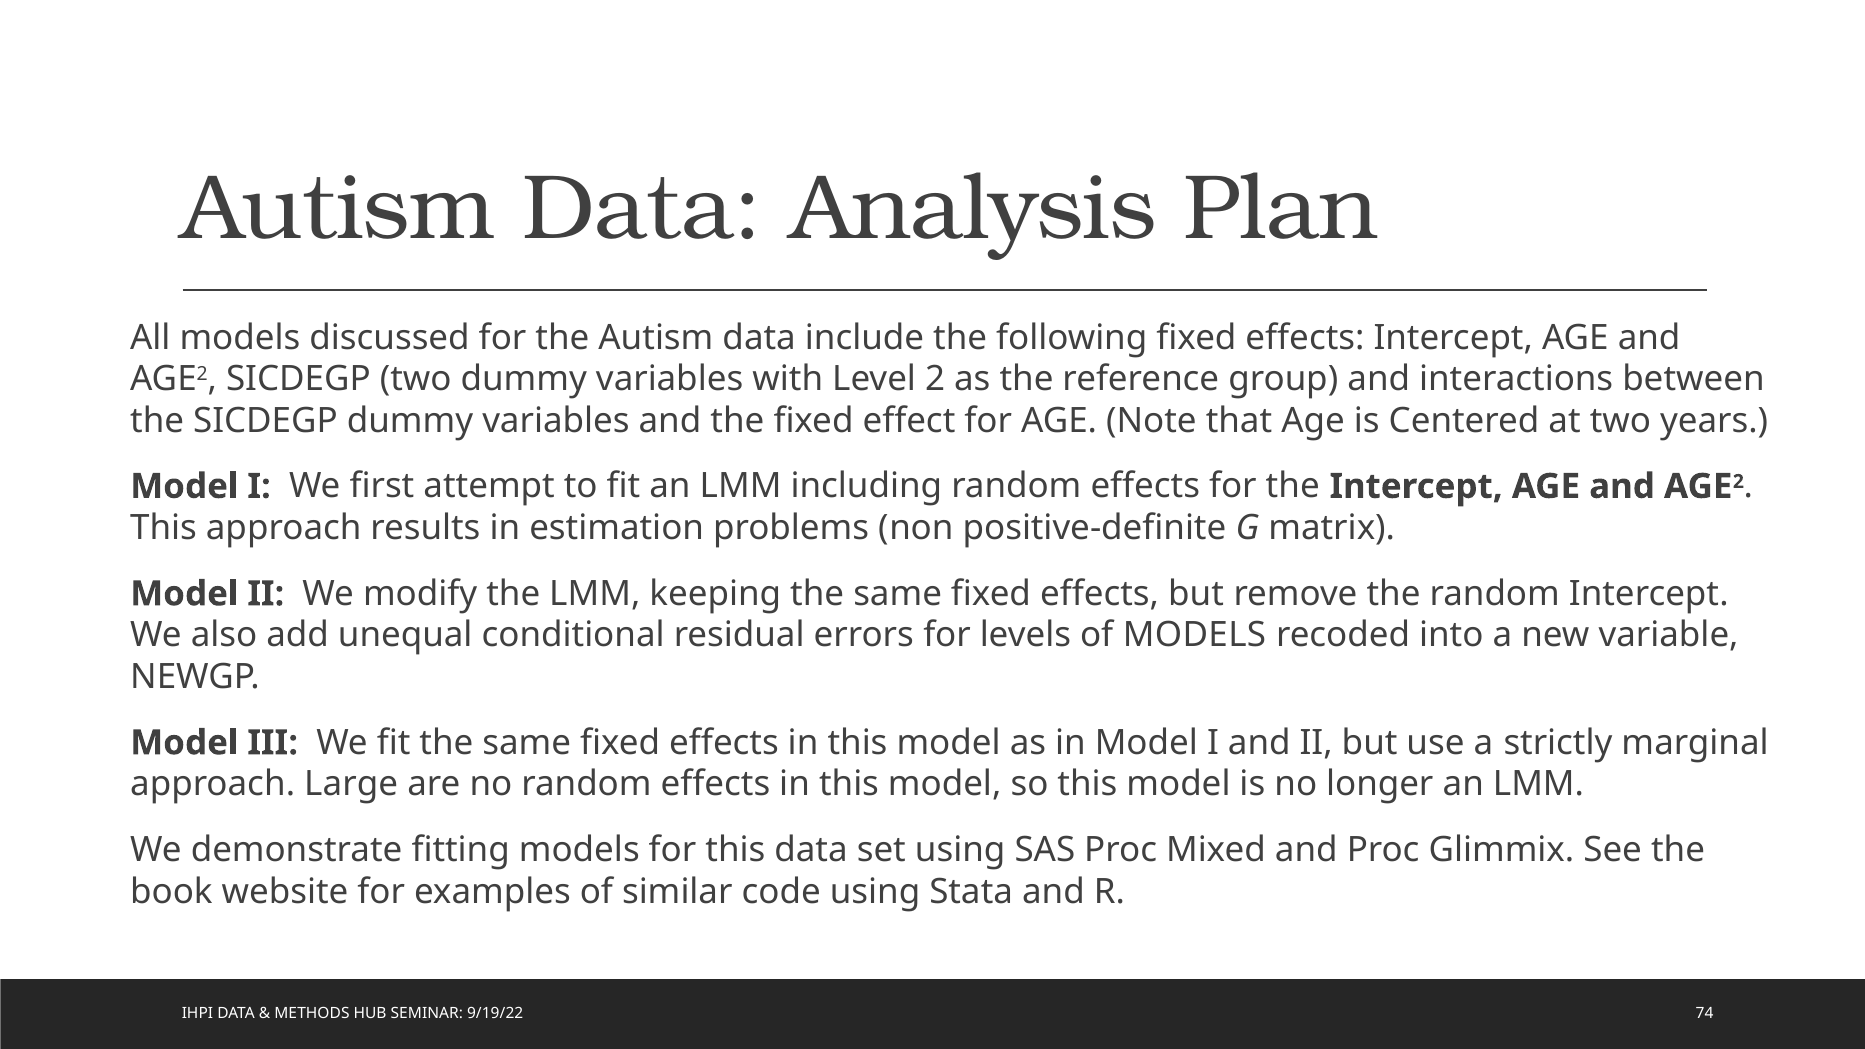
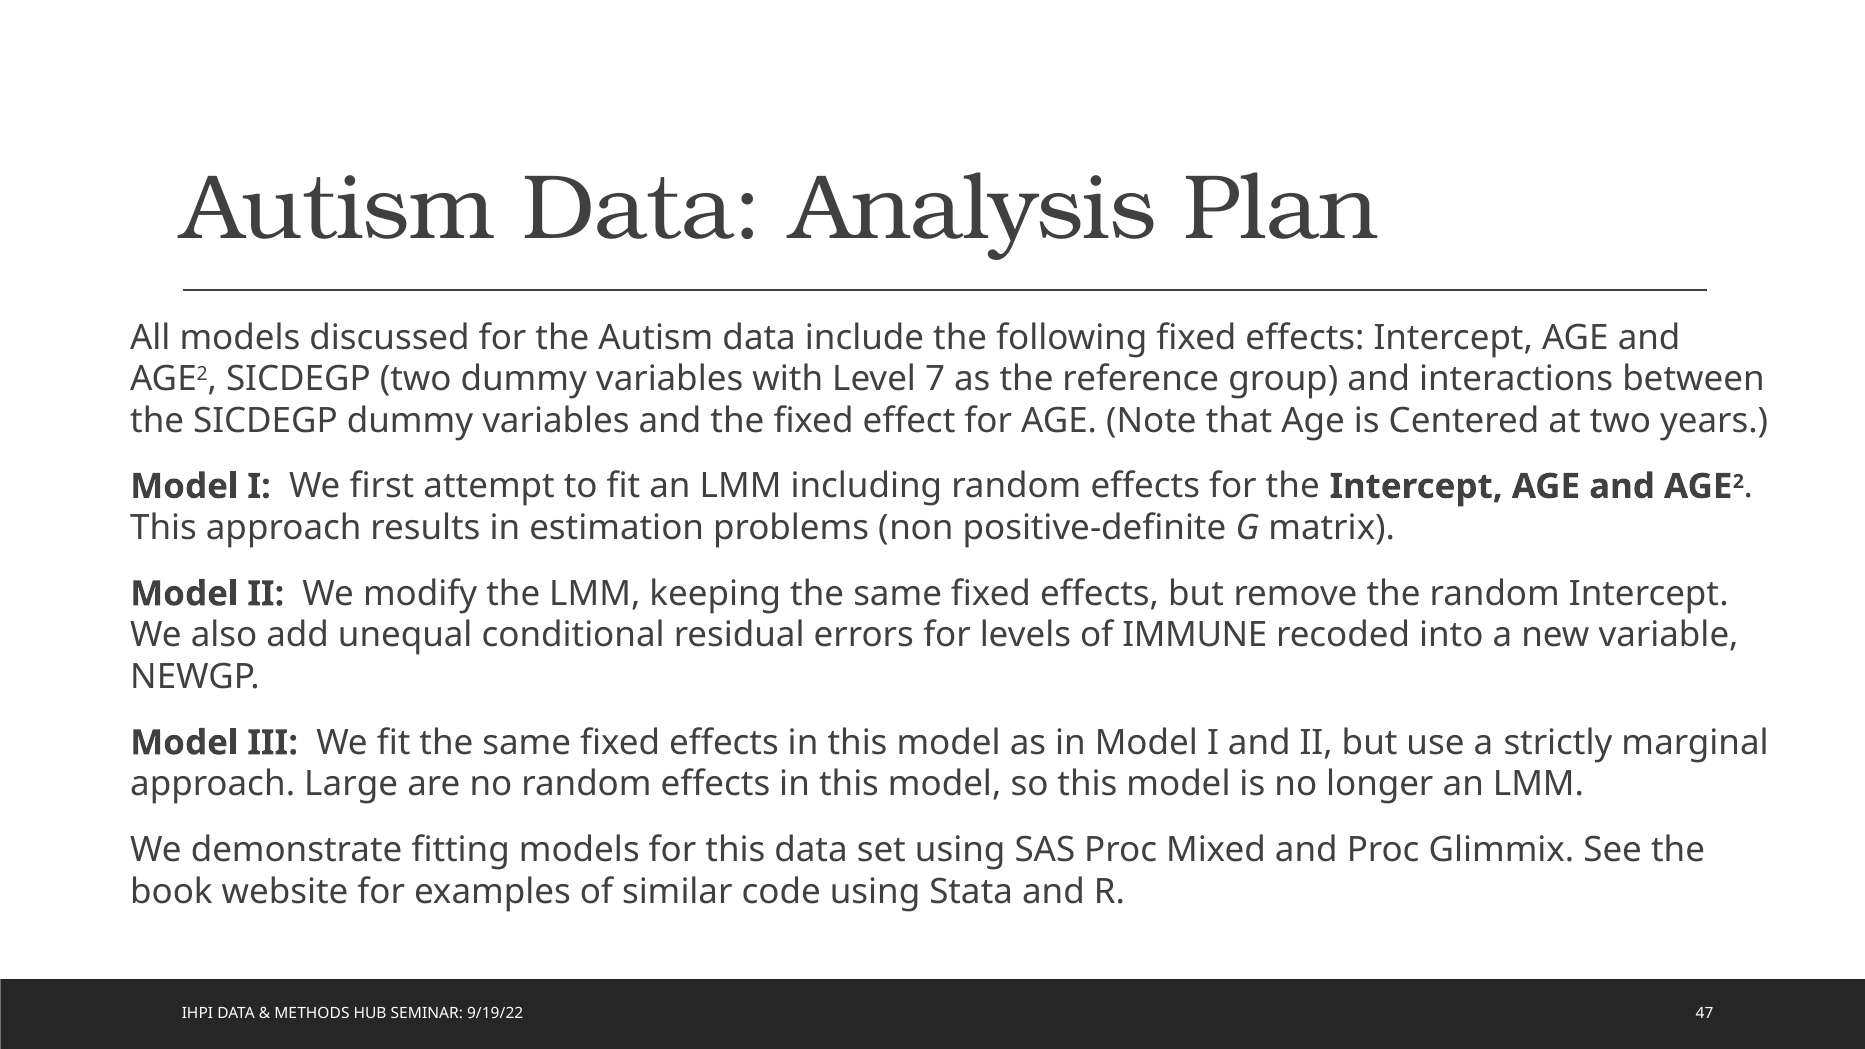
2: 2 -> 7 (935, 379)
of MODELS: MODELS -> IMMUNE (1195, 635)
74: 74 -> 47 (1705, 1014)
